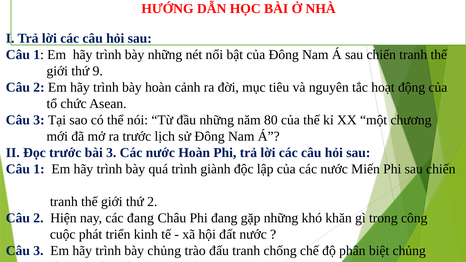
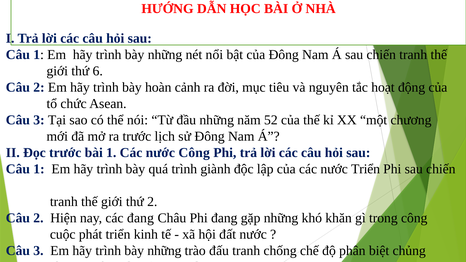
9: 9 -> 6 (98, 71)
80: 80 -> 52 (271, 120)
bài 3: 3 -> 1 (111, 153)
nước Hoàn: Hoàn -> Công (194, 153)
nước Miến: Miến -> Triển (366, 169)
chủng: chủng -> những (164, 251)
